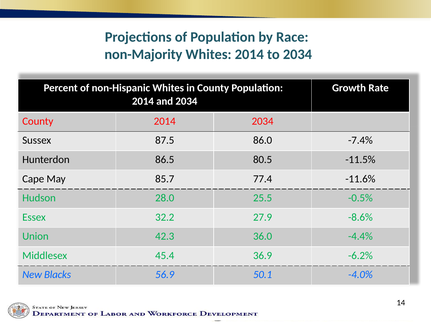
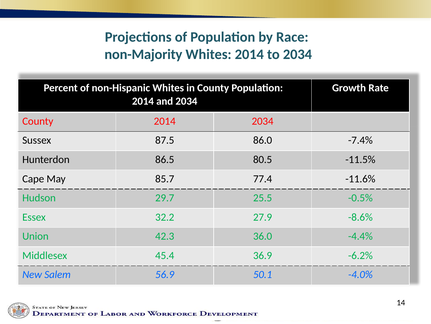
28.0: 28.0 -> 29.7 (165, 198)
Blacks: Blacks -> Salem (58, 274)
